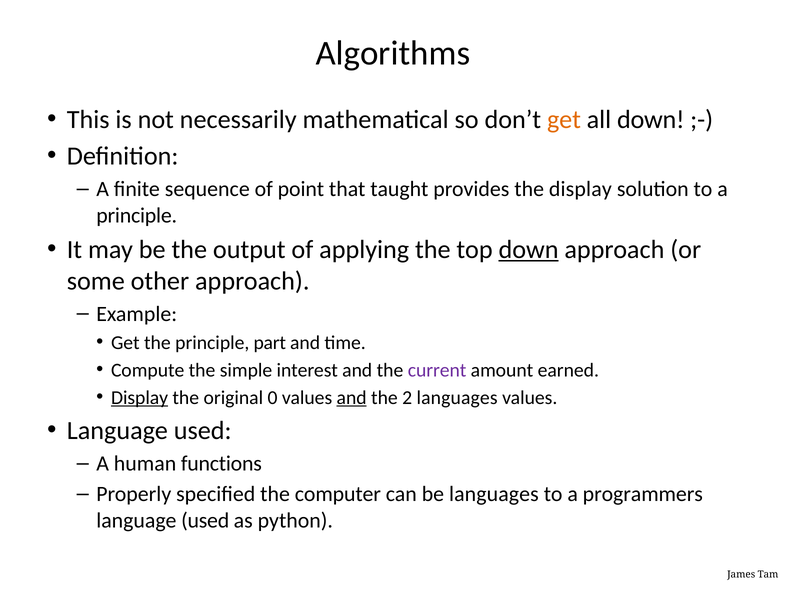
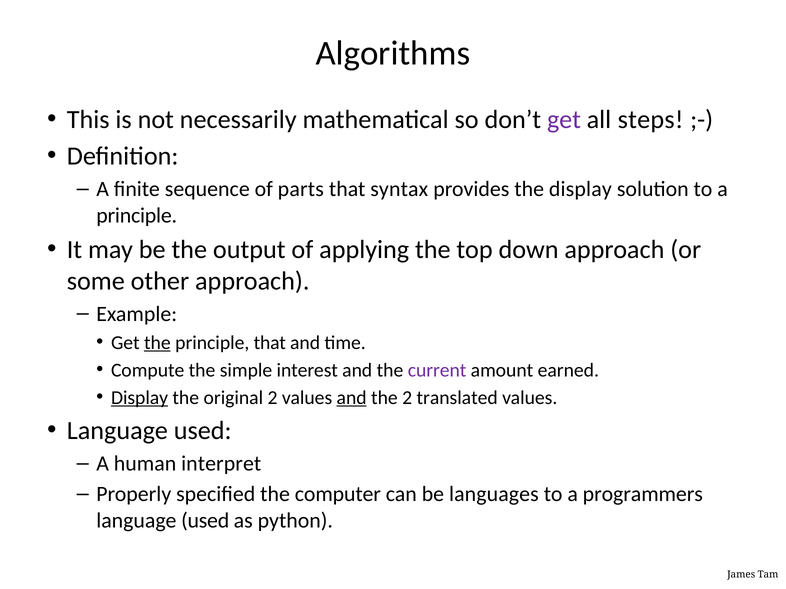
get colour: orange -> purple (564, 120)
all down: down -> steps (651, 120)
point: point -> parts (301, 189)
taught: taught -> syntax (399, 189)
down underline: present -> none (529, 250)
the underline: none -> present (157, 343)
principle part: part -> that (270, 343)
original 0: 0 -> 2 (273, 398)
2 languages: languages -> translated (457, 398)
functions: functions -> interpret (221, 464)
